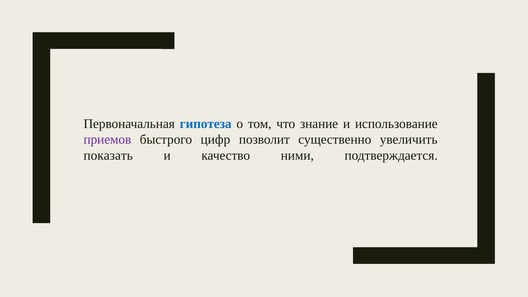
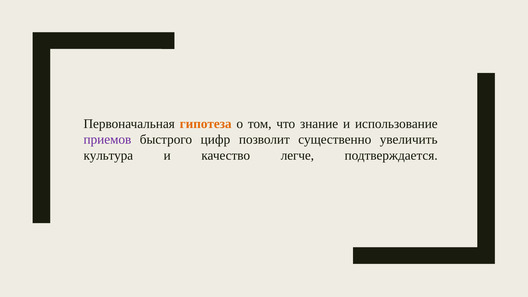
гипотеза colour: blue -> orange (206, 124)
показать: показать -> культура (108, 155)
ними: ними -> легче (297, 155)
